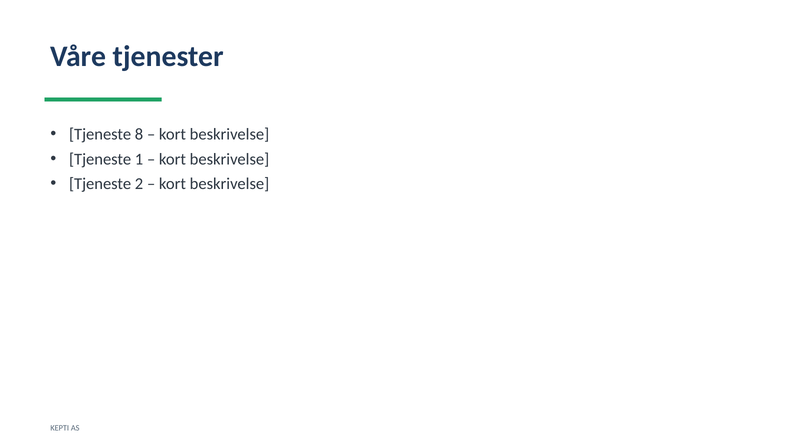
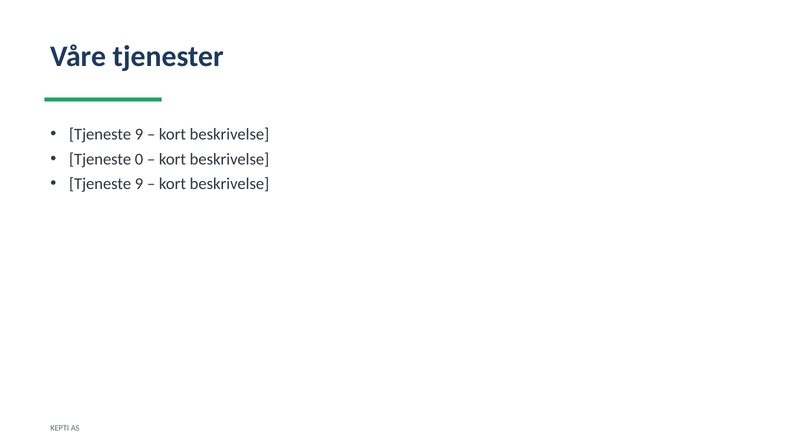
8: 8 -> 9 (139, 134)
1: 1 -> 0 (139, 159)
2: 2 -> 9 (139, 184)
